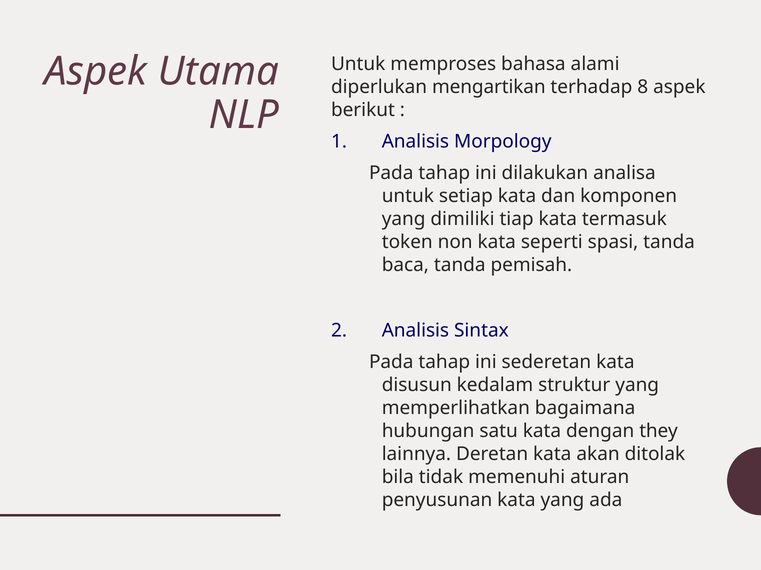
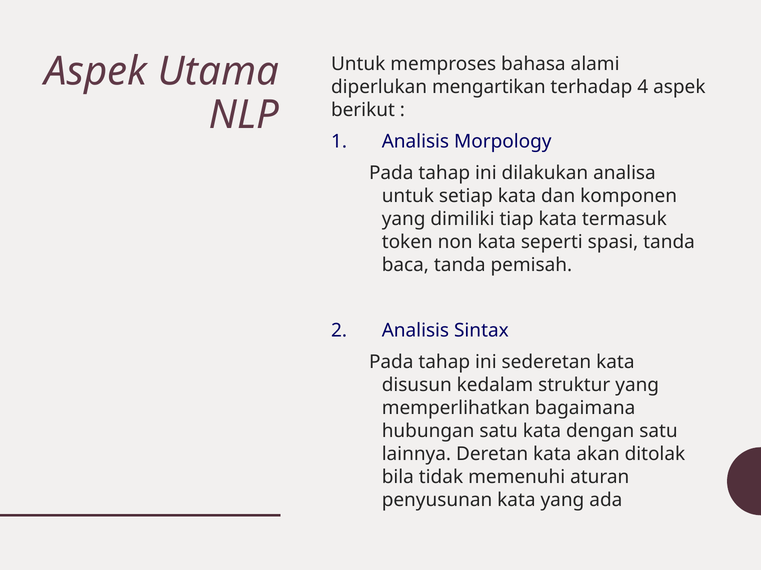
8: 8 -> 4 (643, 87)
dengan they: they -> satu (658, 432)
